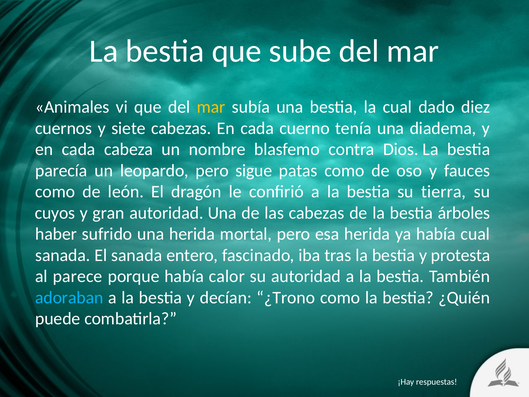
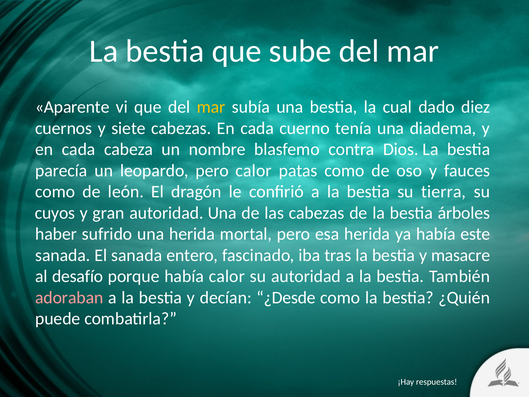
Animales: Animales -> Aparente (72, 107)
pero sigue: sigue -> calor (254, 171)
había cual: cual -> este (475, 234)
protesta: protesta -> masacre (461, 255)
parece: parece -> desafío (78, 276)
adoraban colour: light blue -> pink (69, 297)
¿Trono: ¿Trono -> ¿Desde (286, 297)
